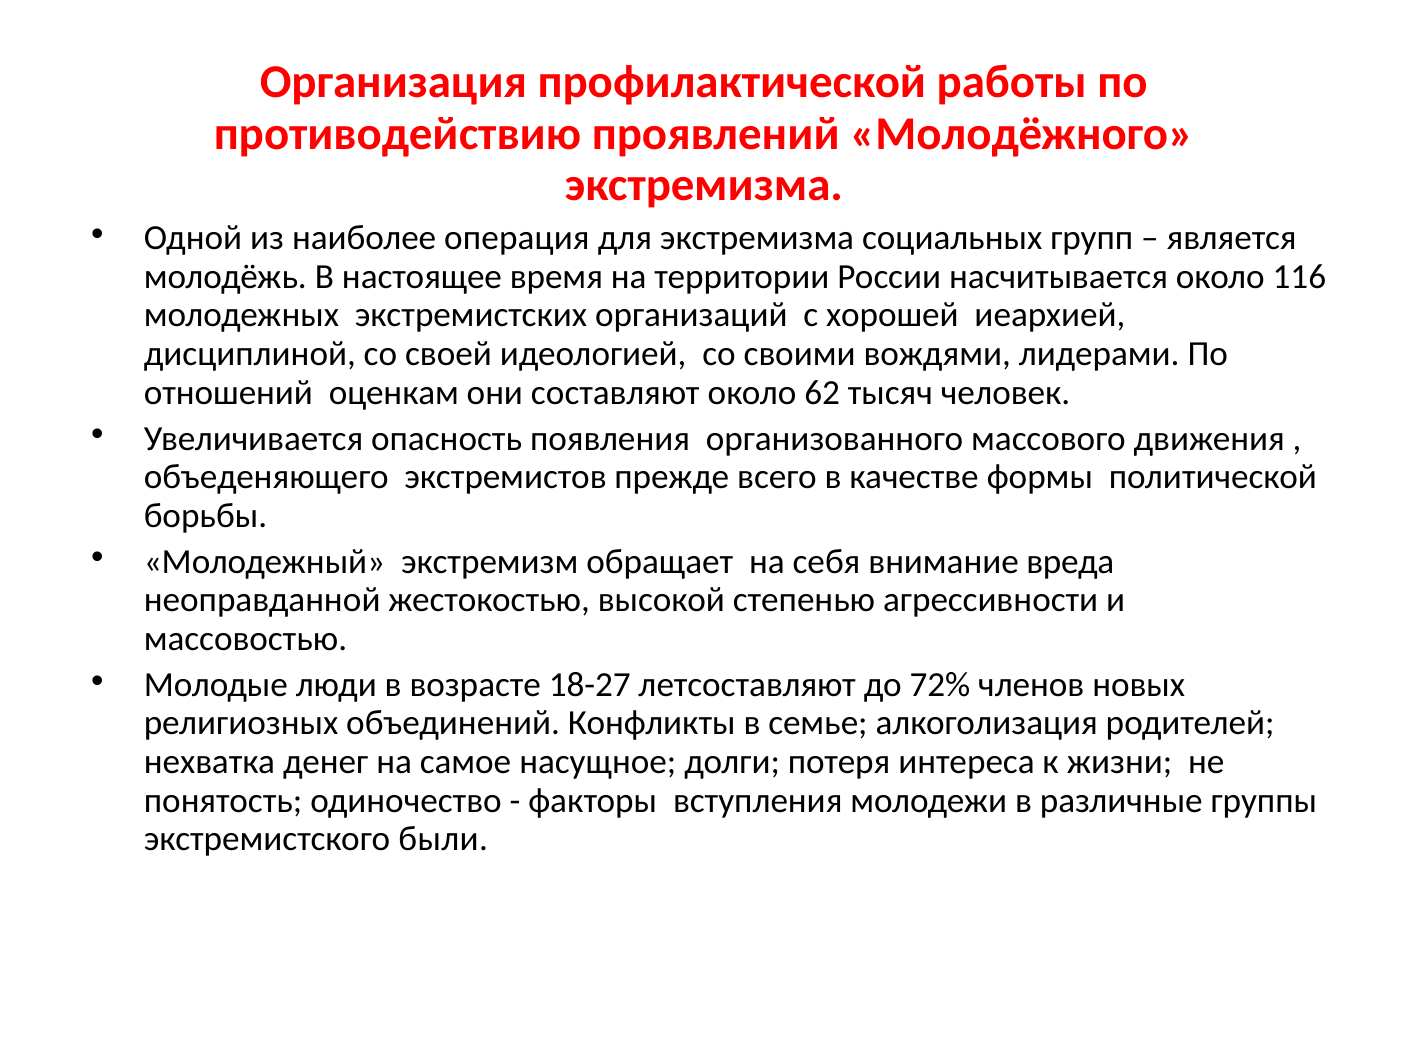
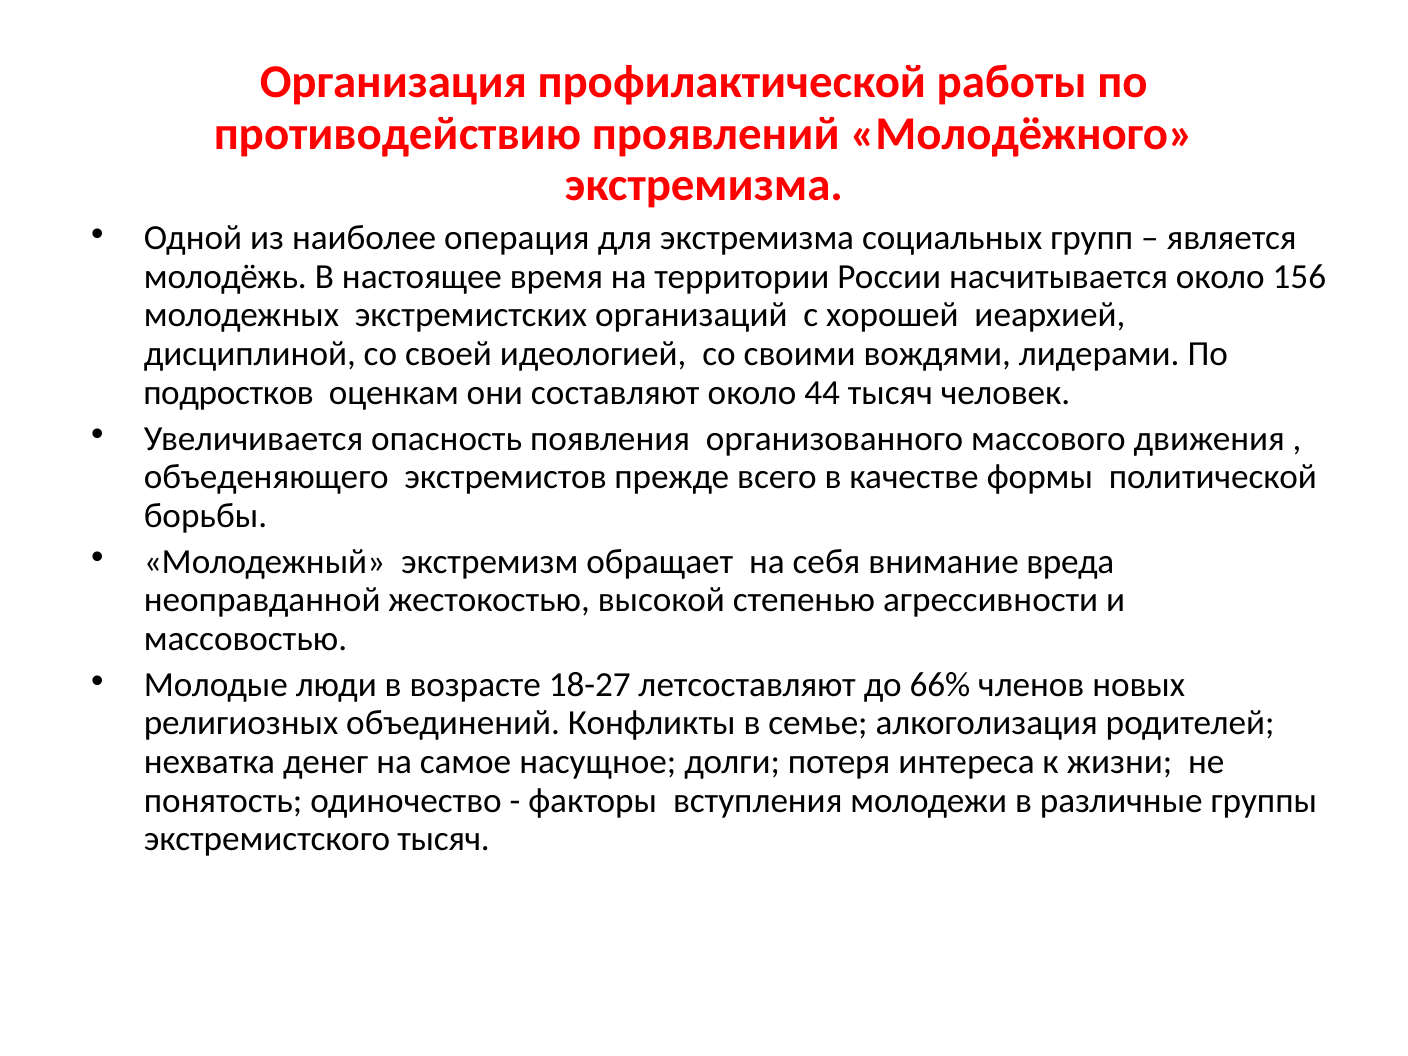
116: 116 -> 156 (1299, 277)
отношений: отношений -> подростков (229, 393)
62: 62 -> 44 (822, 393)
72%: 72% -> 66% (940, 685)
экстремистского были: были -> тысяч (444, 839)
